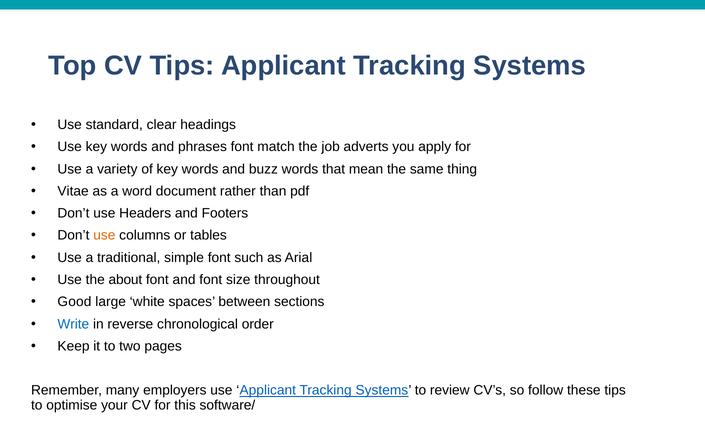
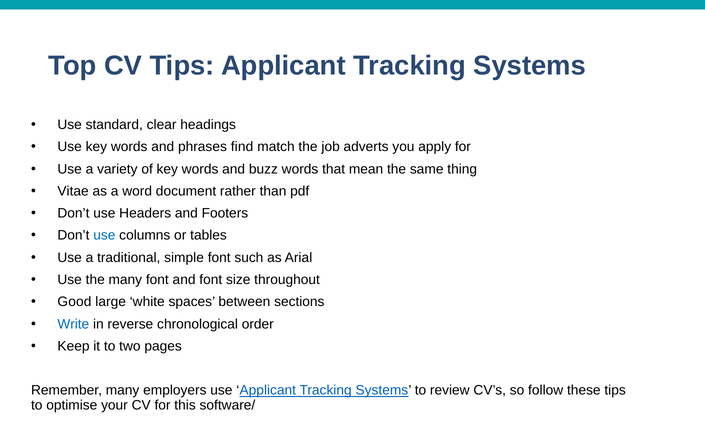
phrases font: font -> find (242, 147)
use colour: orange -> blue (104, 236)
the about: about -> many (125, 280)
